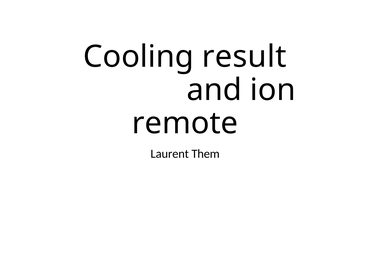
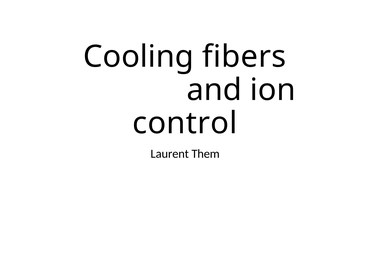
result: result -> fibers (244, 57)
remote: remote -> control (185, 123)
